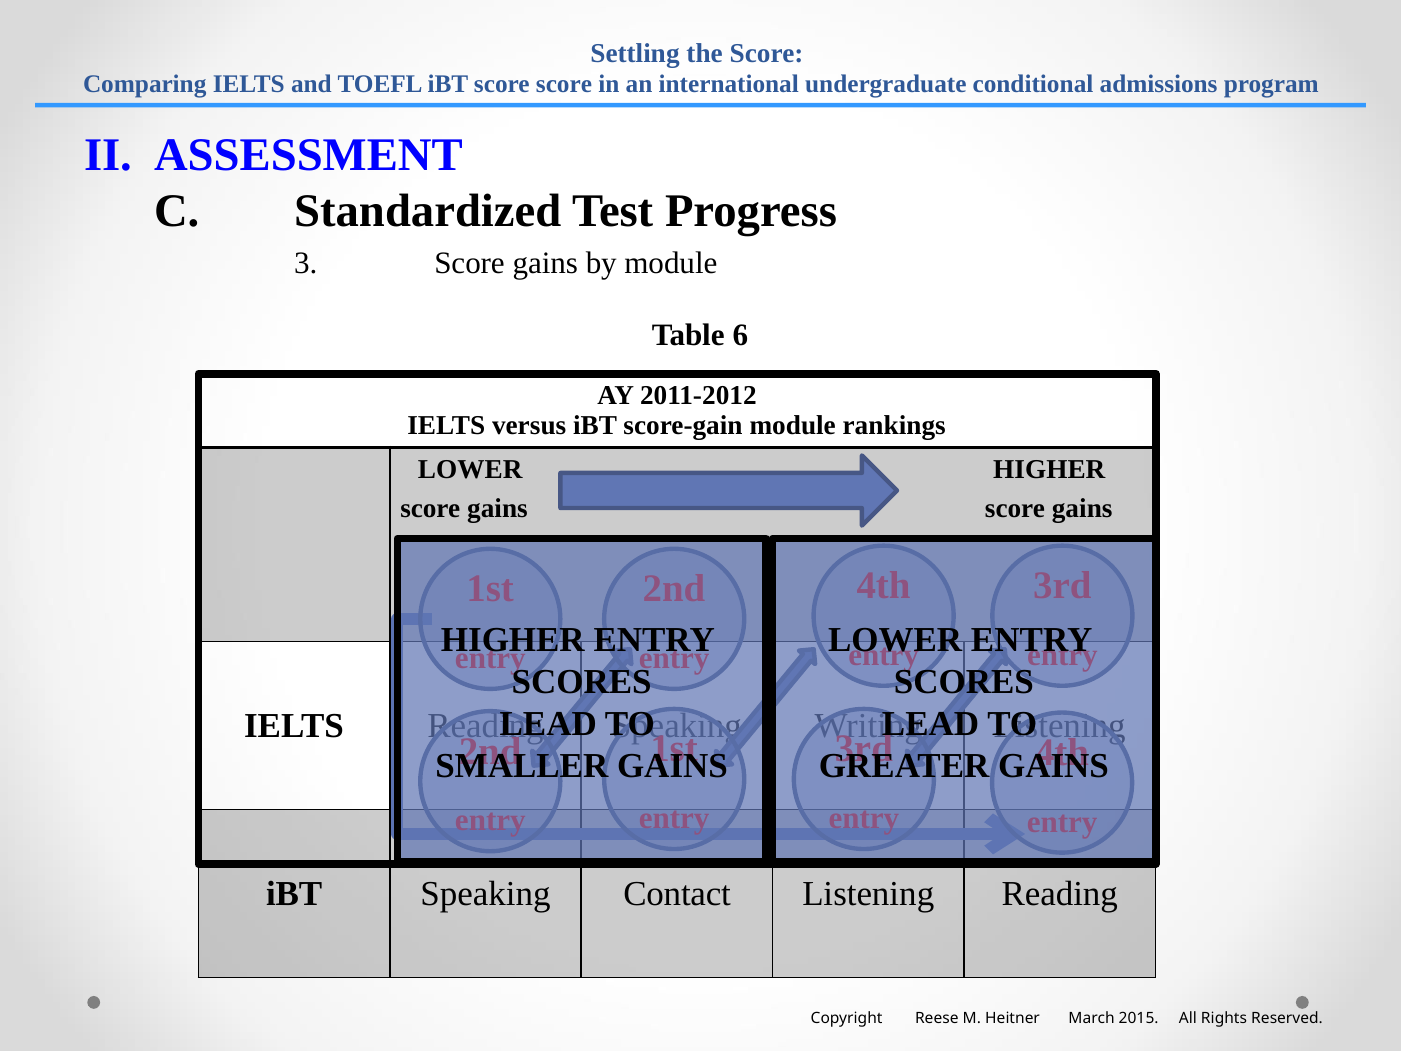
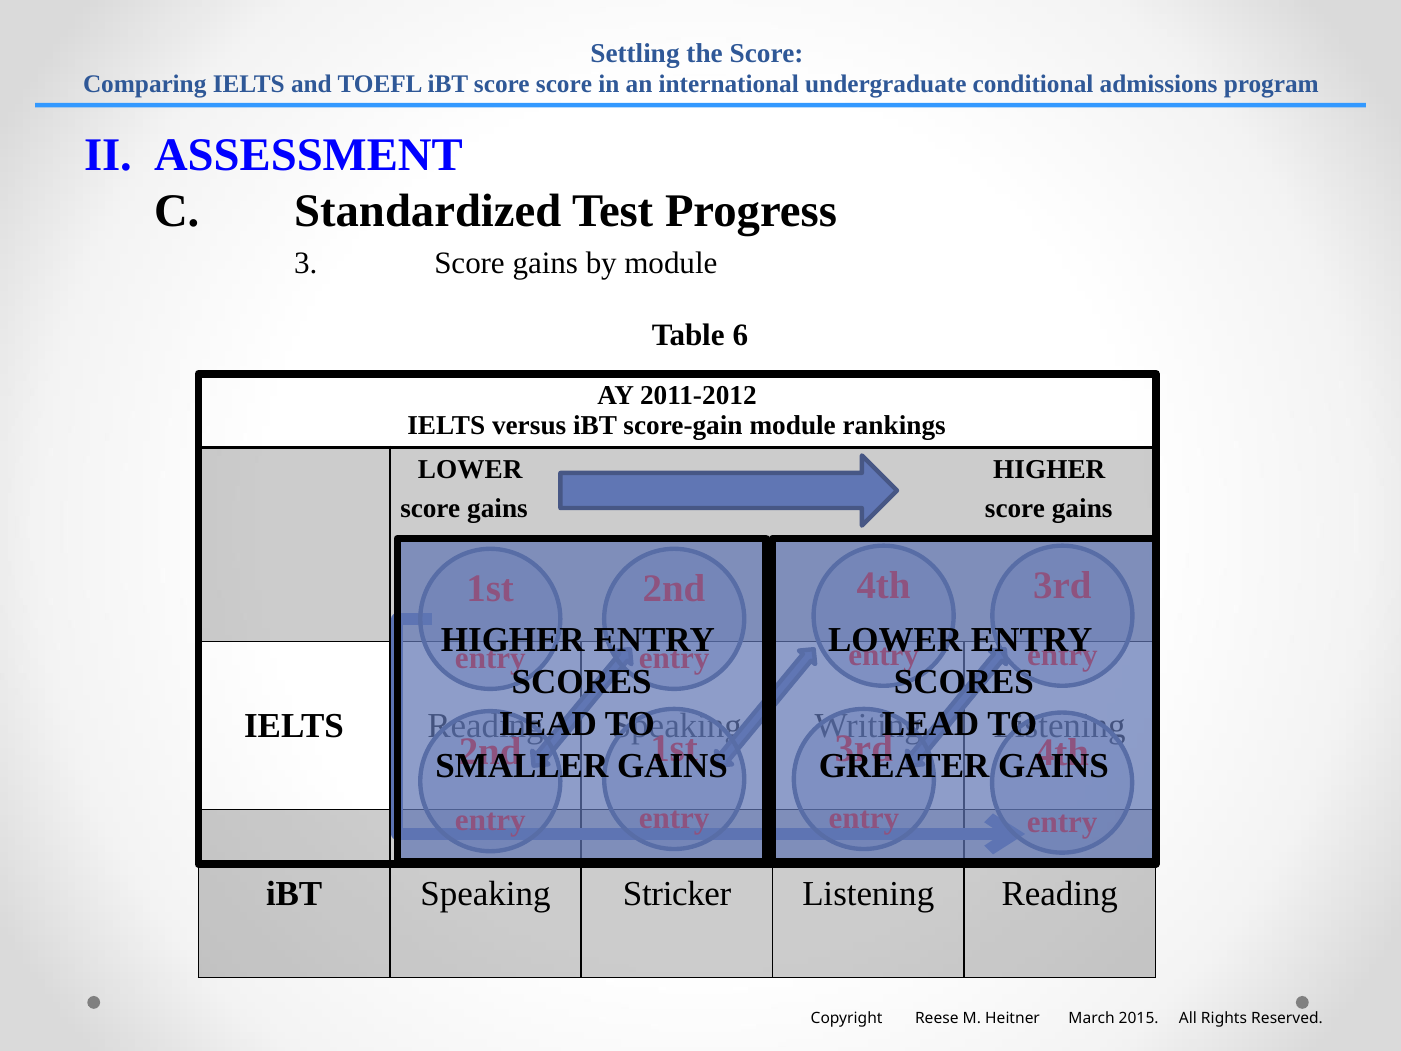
Contact: Contact -> Stricker (677, 894)
